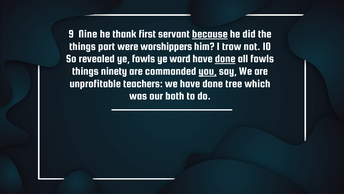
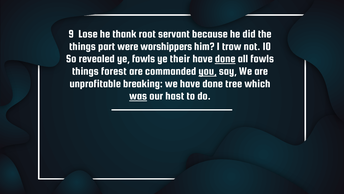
Nine: Nine -> Lose (88, 34)
first: first -> root (147, 34)
because underline: present -> none (210, 34)
word: word -> their (180, 59)
ninety: ninety -> forest (114, 71)
teachers: teachers -> breaking (143, 83)
was underline: none -> present (138, 96)
both: both -> hast (175, 96)
